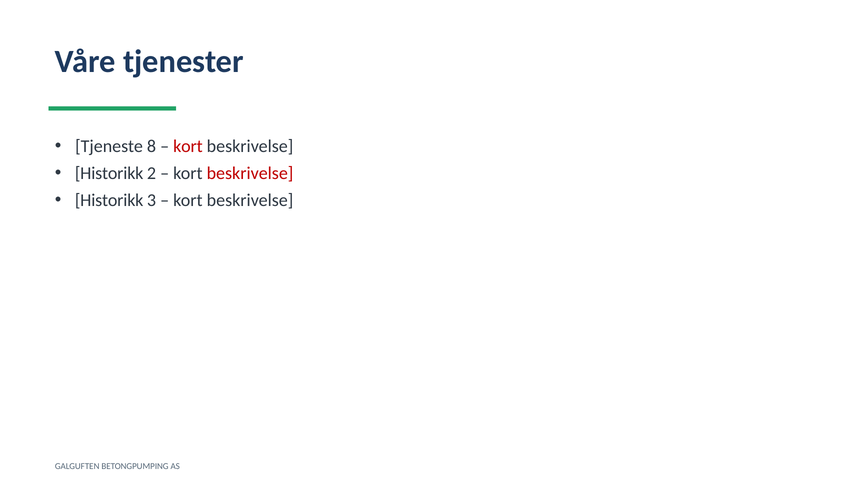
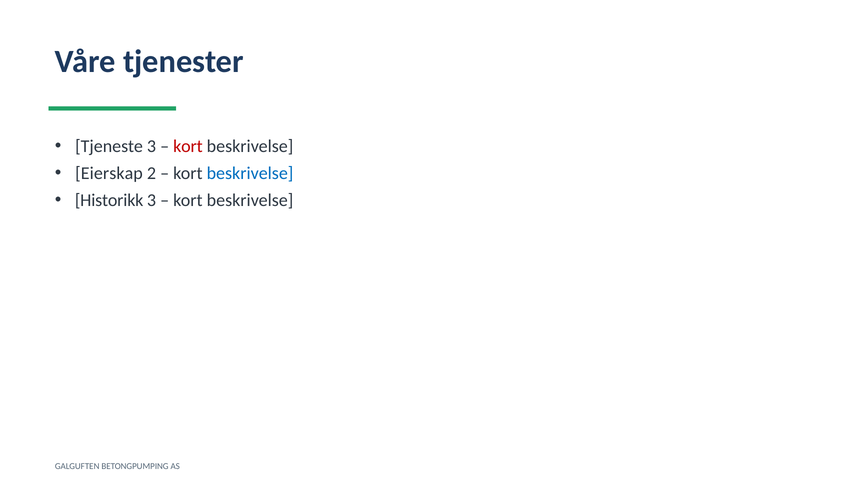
Tjeneste 8: 8 -> 3 (151, 146)
Historikk: Historikk -> Eierskap (109, 173)
beskrivelse colour: red -> blue (250, 173)
